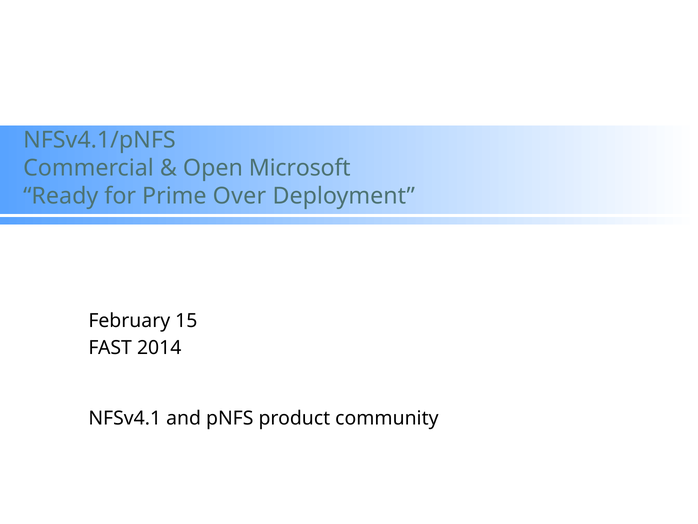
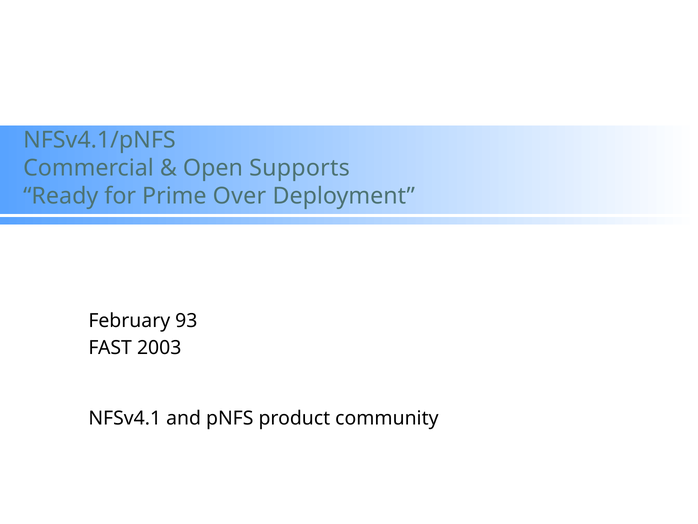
Microsoft: Microsoft -> Supports (299, 168)
15: 15 -> 93 (186, 320)
2014: 2014 -> 2003 (159, 347)
